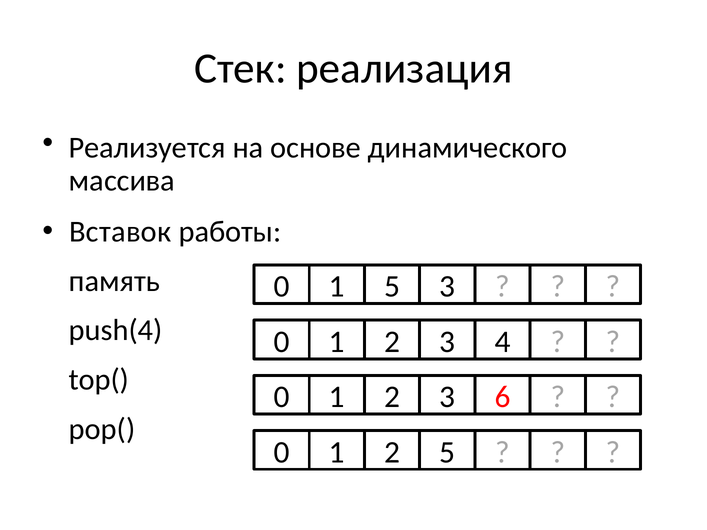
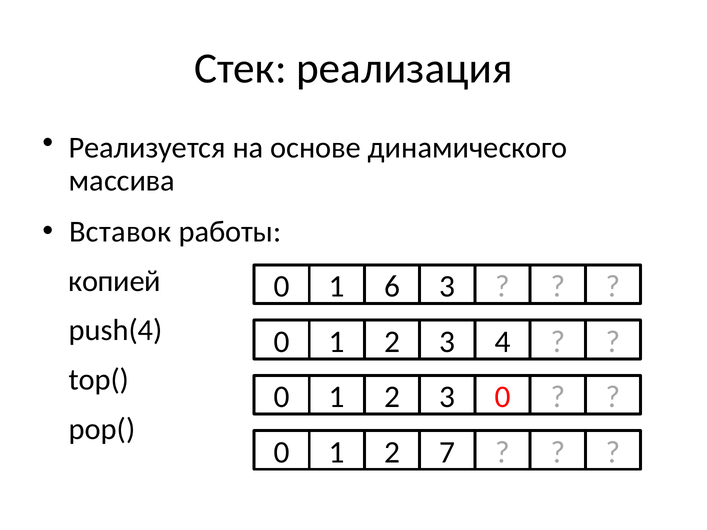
память: память -> копией (115, 281)
1 5: 5 -> 6 (392, 287)
3 6: 6 -> 0 (503, 397)
2 5: 5 -> 7 (447, 452)
